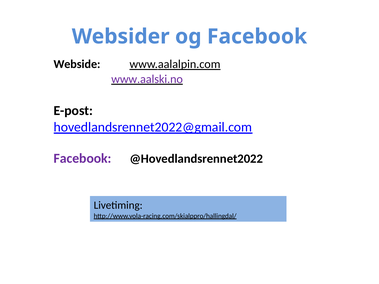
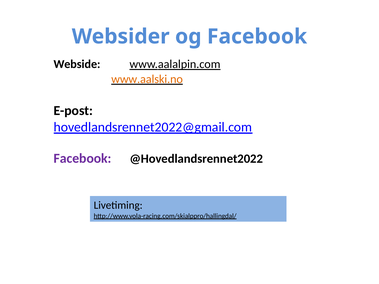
www.aalski.no colour: purple -> orange (147, 79)
